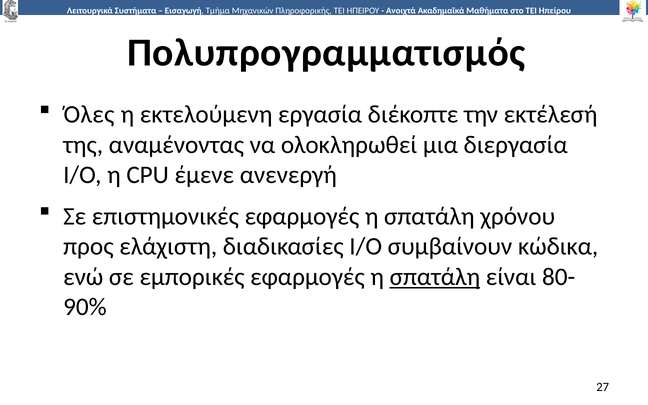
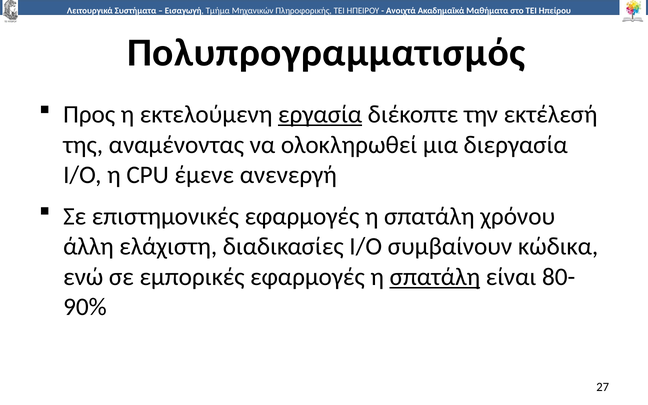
Όλες: Όλες -> Προς (89, 115)
εργασία underline: none -> present (320, 115)
προς: προς -> άλλη (88, 246)
